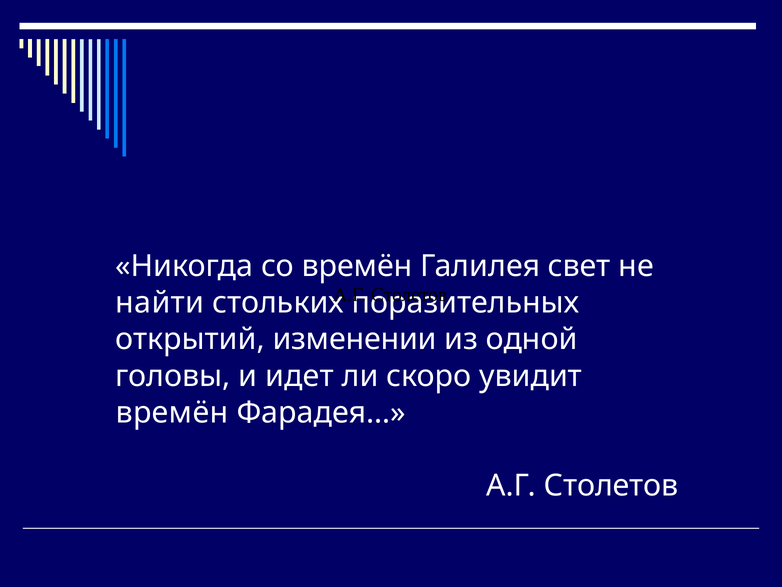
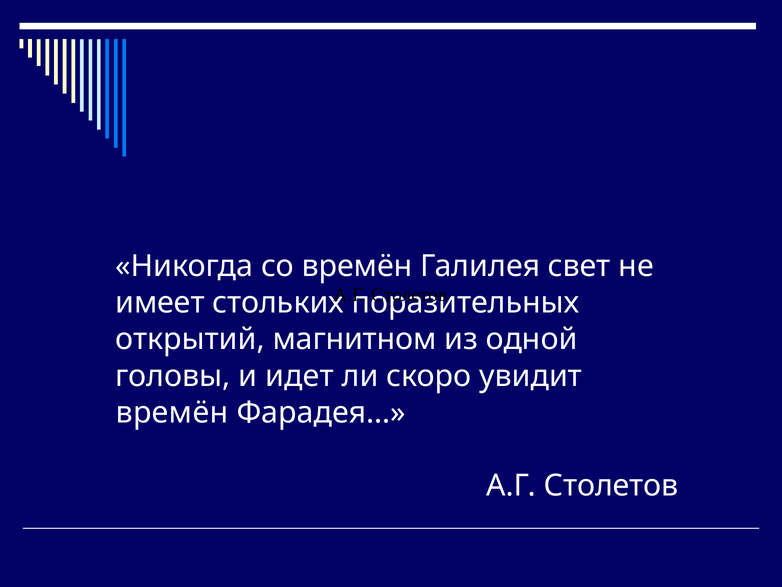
найти: найти -> имеет (160, 303)
изменении: изменении -> магнитном (355, 339)
